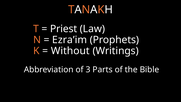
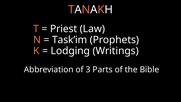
Ezra’im: Ezra’im -> Task’im (70, 40)
Without: Without -> Lodging (70, 51)
